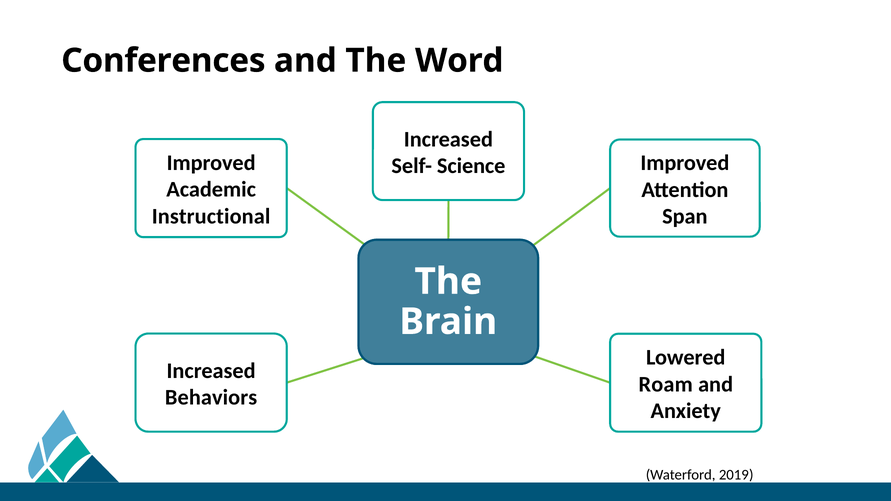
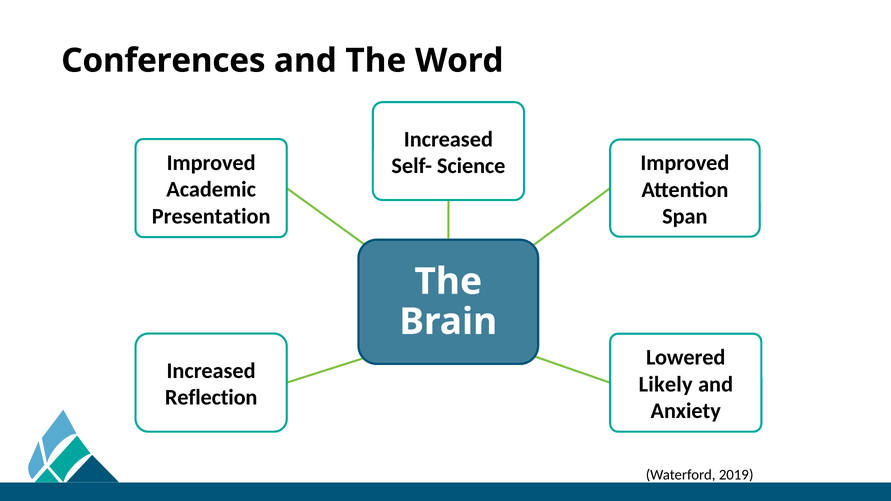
Instructional: Instructional -> Presentation (211, 216)
Roam: Roam -> Likely (666, 384)
Behaviors: Behaviors -> Reflection (211, 398)
